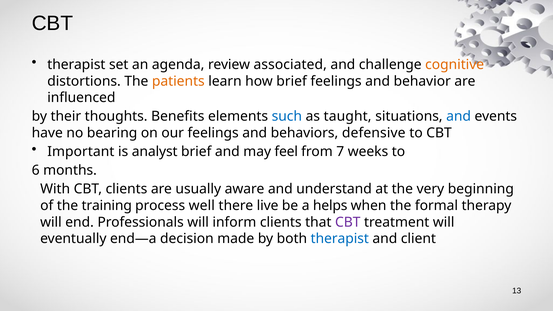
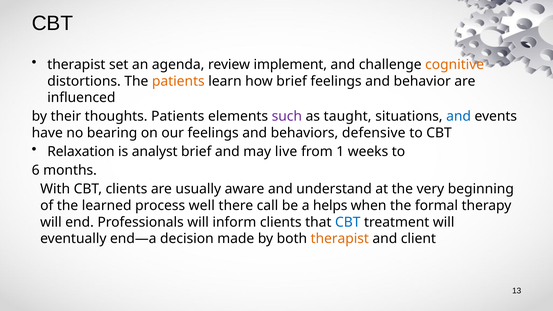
associated: associated -> implement (290, 65)
thoughts Benefits: Benefits -> Patients (178, 116)
such colour: blue -> purple (287, 116)
Important: Important -> Relaxation (81, 152)
feel: feel -> live (286, 152)
7: 7 -> 1 (340, 152)
training: training -> learned (107, 206)
live: live -> call (268, 206)
CBT colour: purple -> blue (348, 222)
therapist colour: blue -> orange (340, 239)
